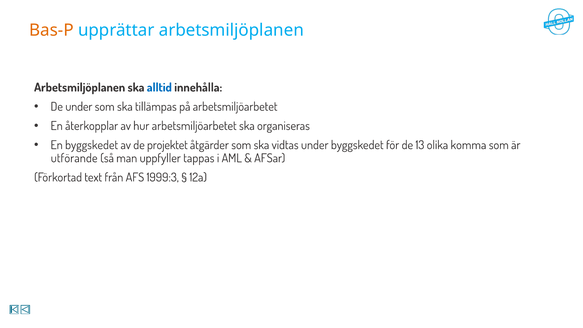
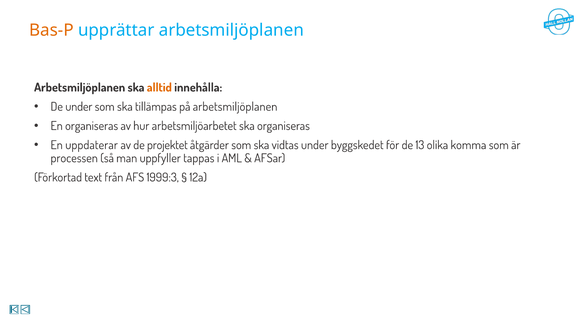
alltid colour: blue -> orange (159, 88)
på arbetsmiljöarbetet: arbetsmiljöarbetet -> arbetsmiljöplanen (235, 107)
En återkopplar: återkopplar -> organiseras (92, 126)
En byggskedet: byggskedet -> uppdaterar (92, 145)
utförande: utförande -> processen (74, 158)
